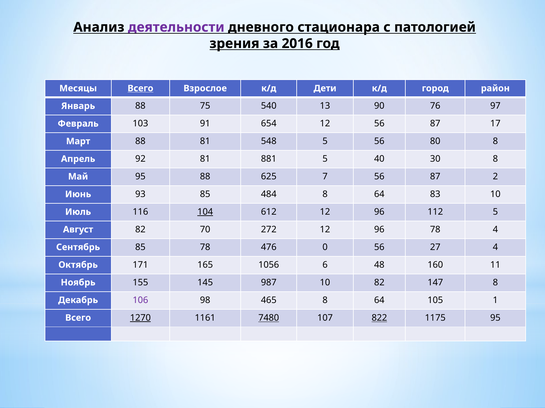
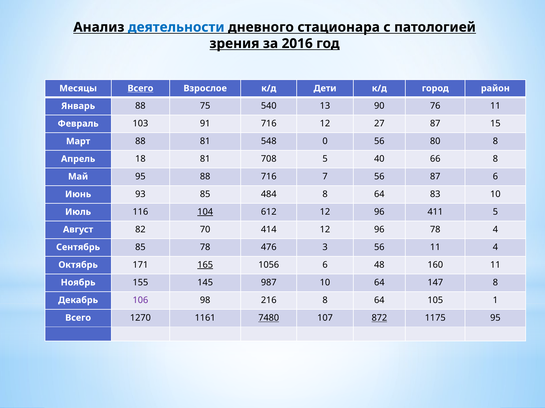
деятельности colour: purple -> blue (176, 27)
76 97: 97 -> 11 (495, 106)
91 654: 654 -> 716 (269, 124)
12 56: 56 -> 27 (379, 124)
17: 17 -> 15 (495, 124)
548 5: 5 -> 0 (325, 142)
92: 92 -> 18 (140, 159)
881: 881 -> 708 (269, 159)
30: 30 -> 66 (435, 159)
88 625: 625 -> 716 (269, 177)
87 2: 2 -> 6 (495, 177)
112: 112 -> 411 (435, 212)
272: 272 -> 414 (269, 230)
0: 0 -> 3 (325, 248)
56 27: 27 -> 11 (435, 248)
165 underline: none -> present (205, 265)
10 82: 82 -> 64 (379, 283)
465: 465 -> 216 (269, 301)
1270 underline: present -> none (140, 318)
822: 822 -> 872 (379, 318)
